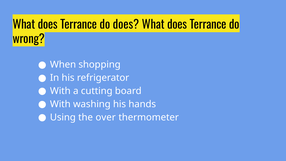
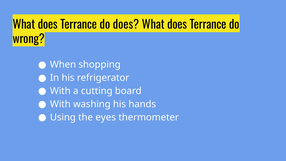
over: over -> eyes (106, 117)
